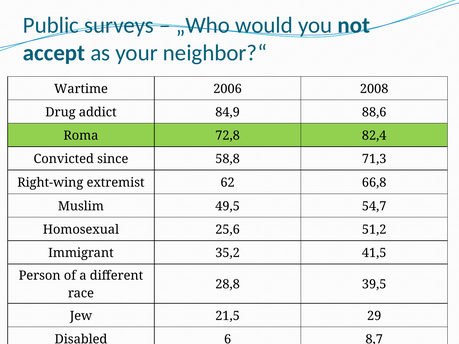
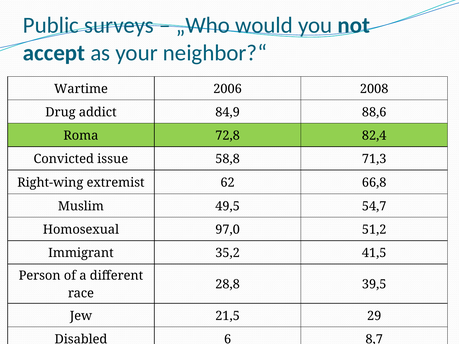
since: since -> issue (113, 159)
25,6: 25,6 -> 97,0 (228, 230)
